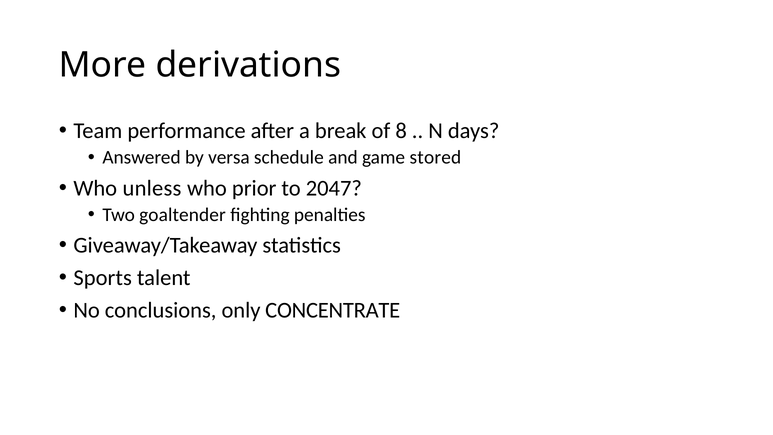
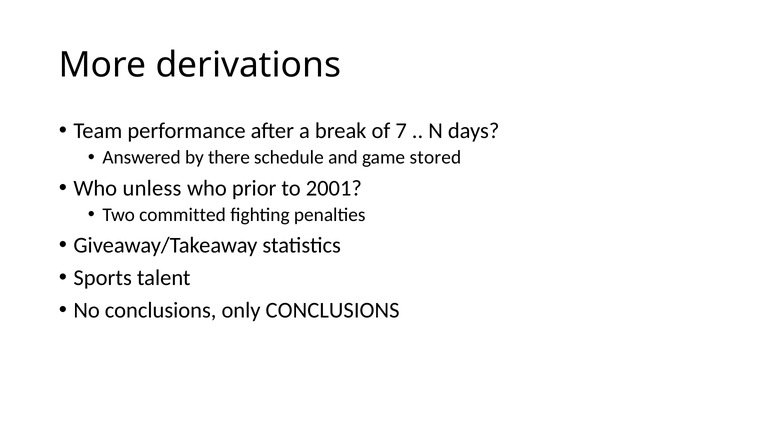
8: 8 -> 7 (401, 131)
versa: versa -> there (229, 157)
2047: 2047 -> 2001 (334, 188)
goaltender: goaltender -> committed (183, 215)
only CONCENTRATE: CONCENTRATE -> CONCLUSIONS (333, 310)
